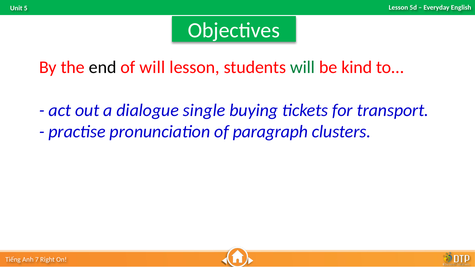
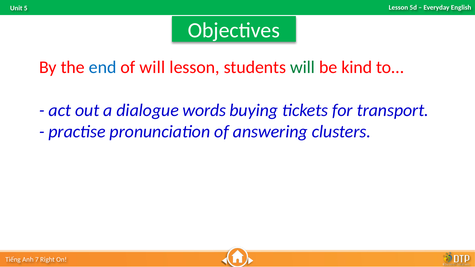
end colour: black -> blue (103, 67)
single: single -> words (204, 110)
paragraph: paragraph -> answering (270, 132)
